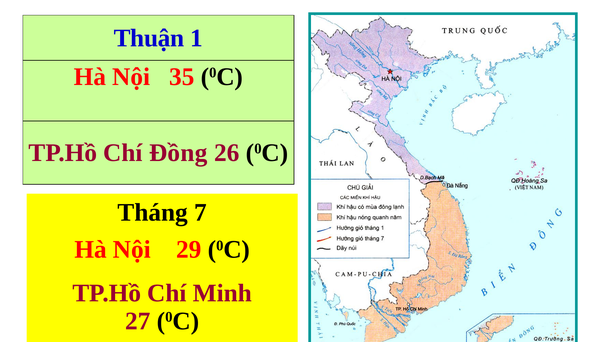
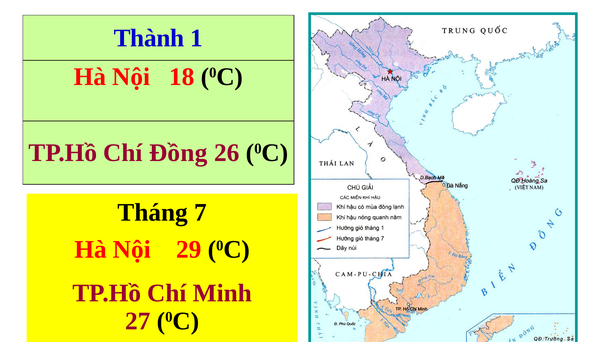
Thuận: Thuận -> Thành (149, 38)
35: 35 -> 18 (182, 77)
